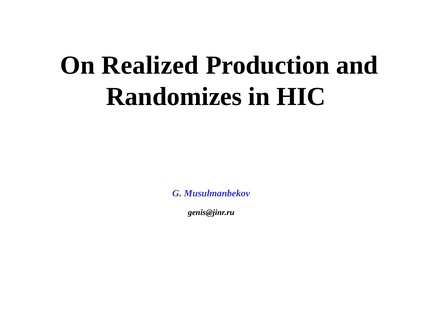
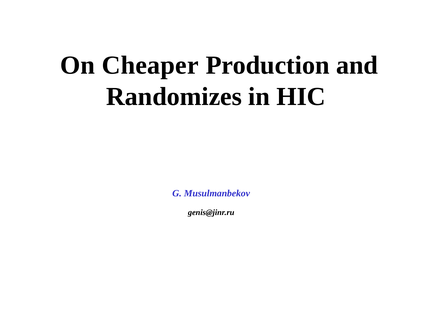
Realized: Realized -> Cheaper (150, 65)
